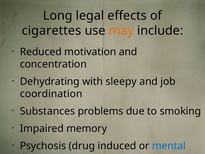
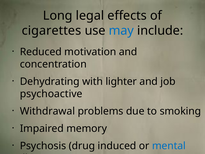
may colour: orange -> blue (121, 31)
sleepy: sleepy -> lighter (121, 81)
coordination: coordination -> psychoactive (51, 94)
Substances: Substances -> Withdrawal (47, 111)
